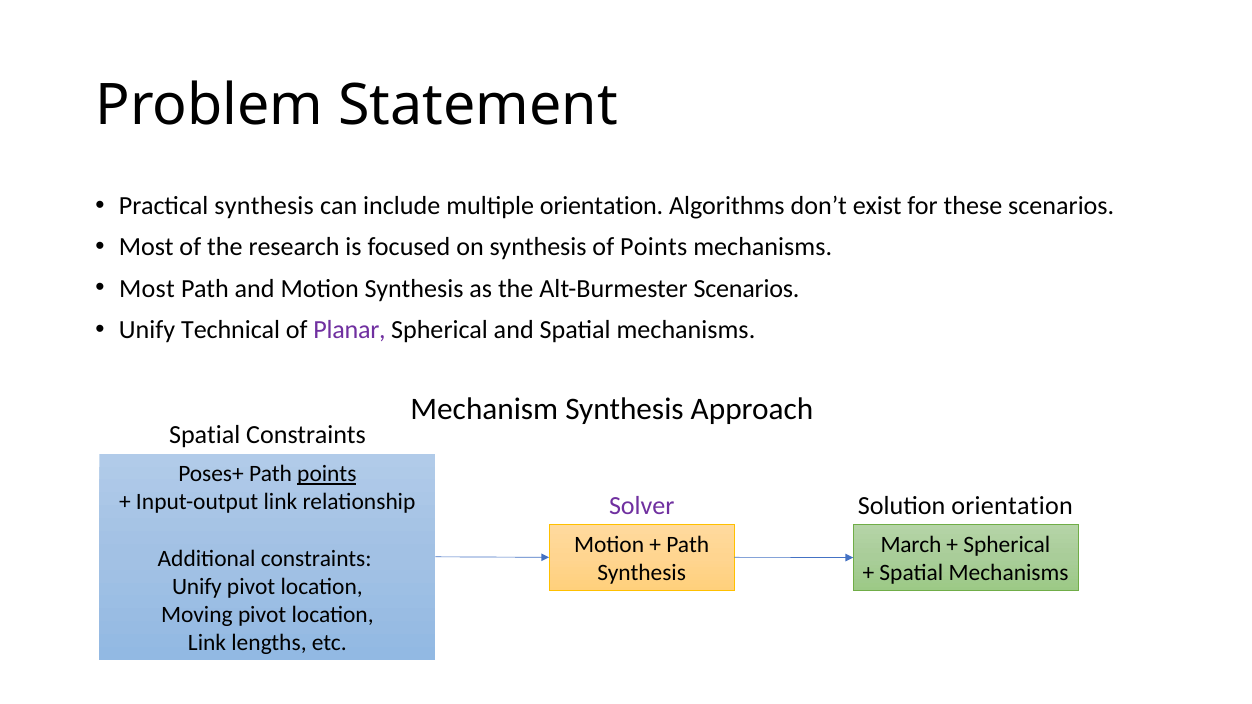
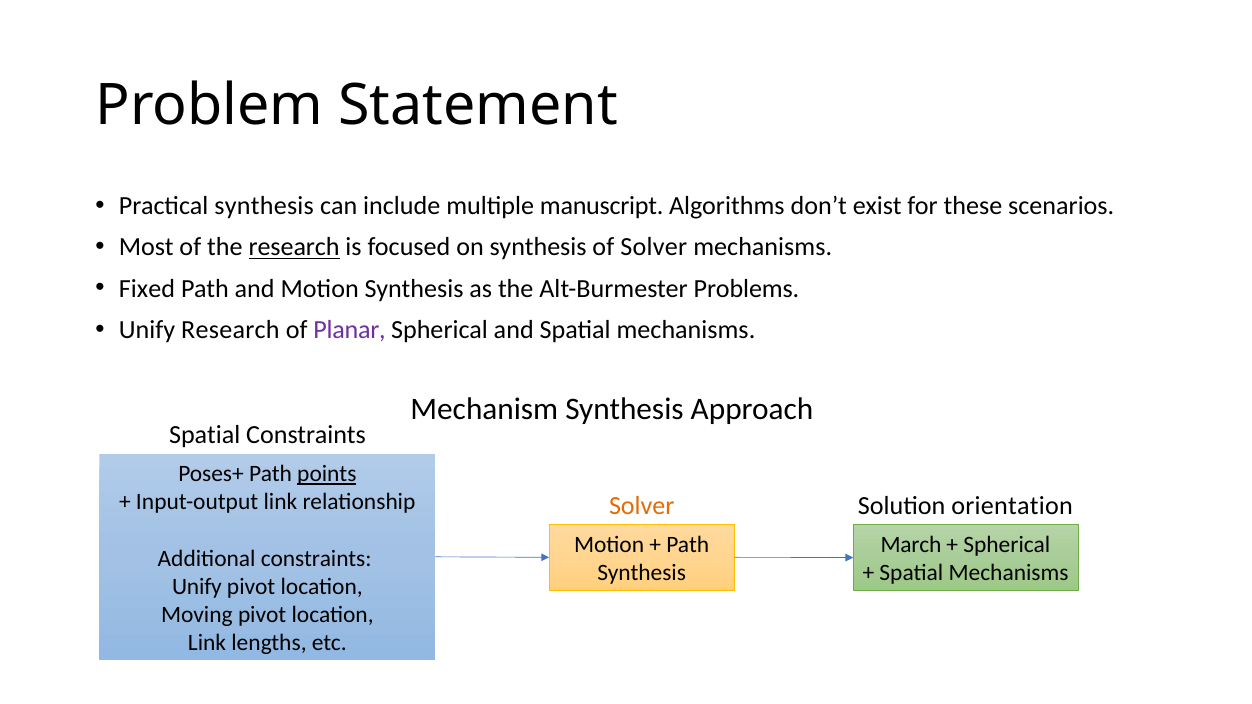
multiple orientation: orientation -> manuscript (602, 206)
research underline: none -> present (294, 247)
of Points: Points -> Solver (654, 247)
Most: Most -> Fixed (147, 289)
Alt-Burmester Scenarios: Scenarios -> Problems (746, 289)
Unify Technical: Technical -> Research (230, 330)
Solver colour: purple -> orange (642, 506)
